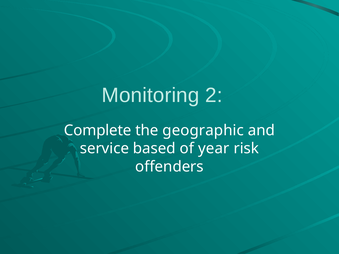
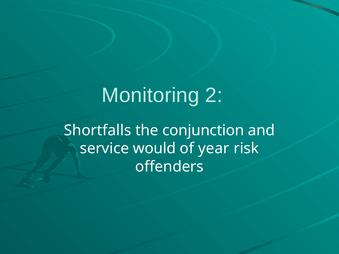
Complete: Complete -> Shortfalls (98, 131)
geographic: geographic -> conjunction (203, 131)
based: based -> would (154, 149)
